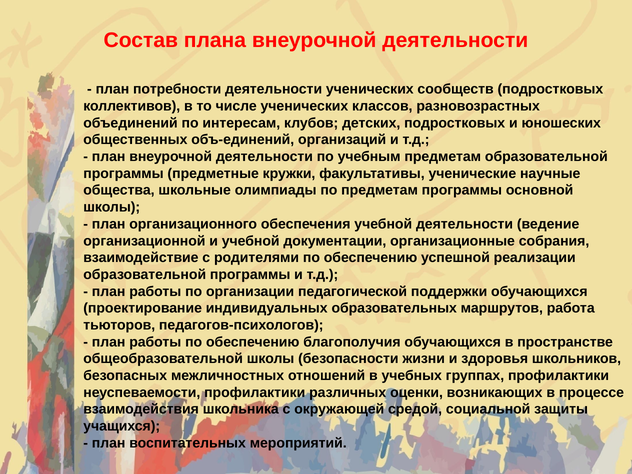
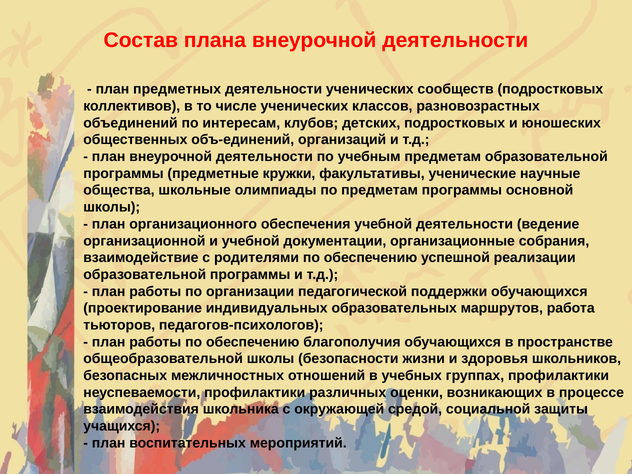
потребности: потребности -> предметных (177, 89)
